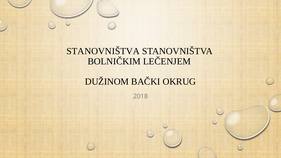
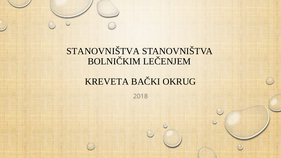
DUŽINOM: DUŽINOM -> KREVETA (107, 82)
